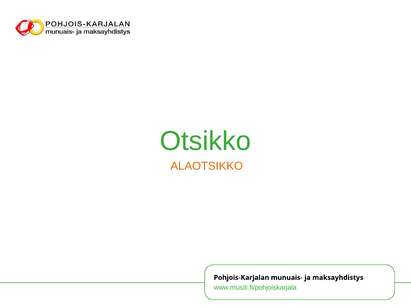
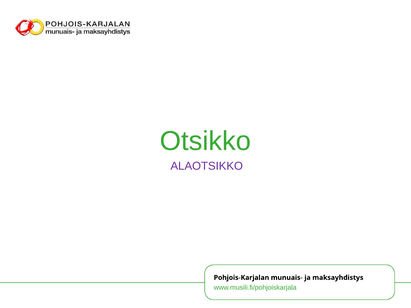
ALAOTSIKKO colour: orange -> purple (207, 166)
